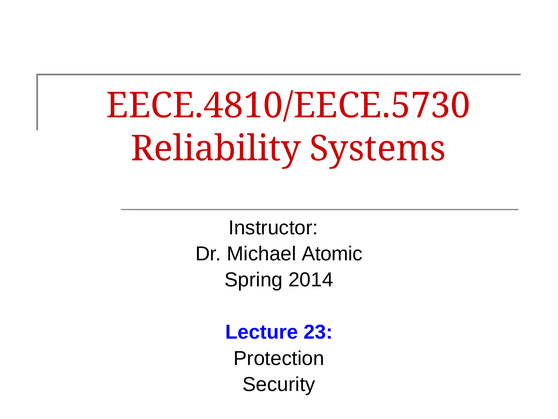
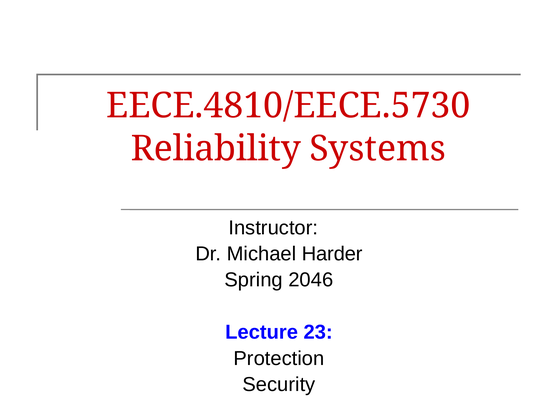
Atomic: Atomic -> Harder (332, 254)
2014: 2014 -> 2046 (311, 280)
